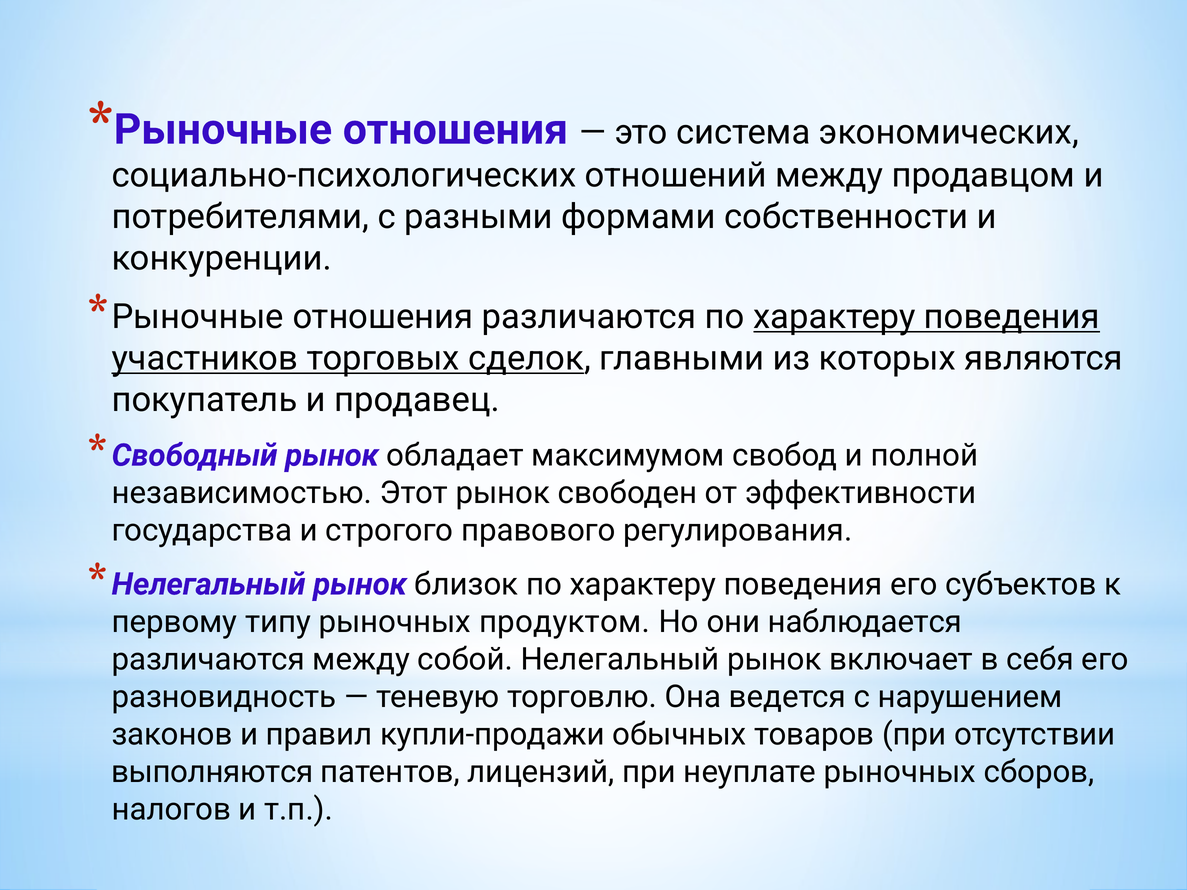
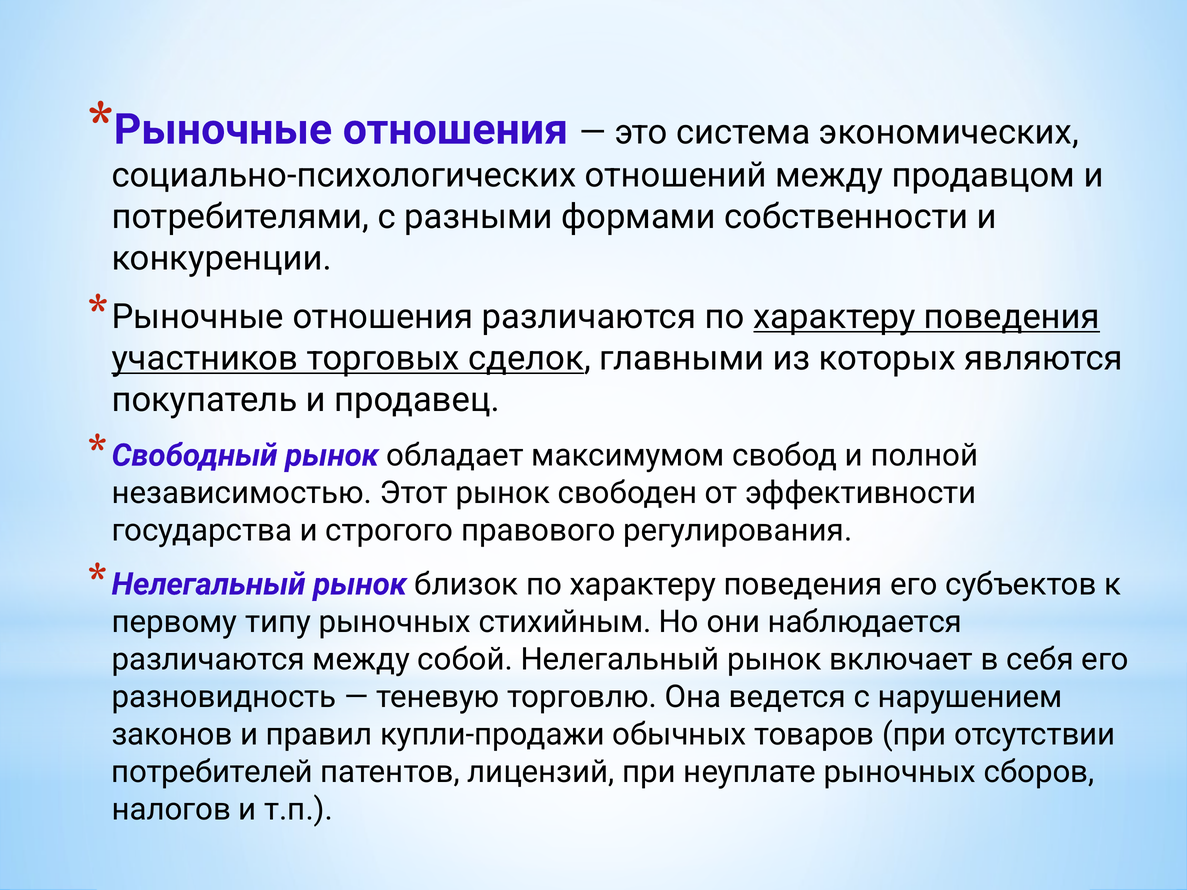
продуктом: продуктом -> стихийным (565, 622)
выполняются: выполняются -> потребителей (212, 772)
